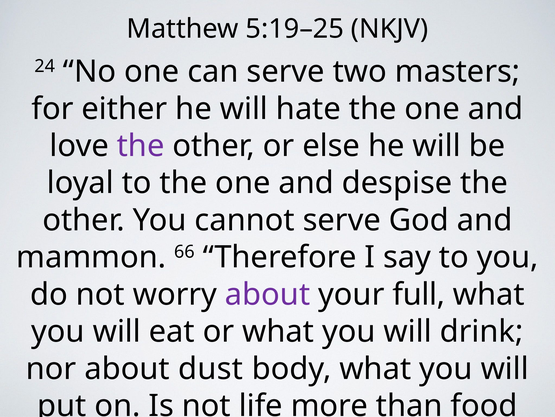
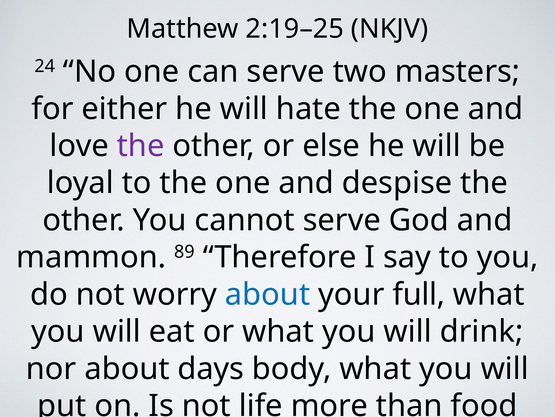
5:19–25: 5:19–25 -> 2:19–25 (295, 29)
66: 66 -> 89 (185, 252)
about colour: purple -> blue (268, 294)
dust: dust -> days (211, 368)
